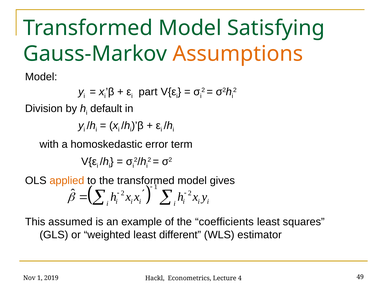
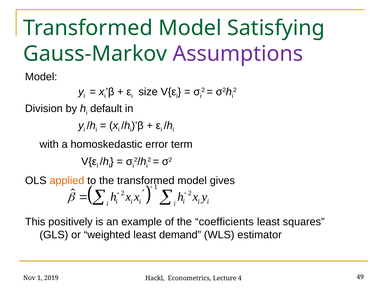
Assumptions colour: orange -> purple (238, 54)
part: part -> size (148, 92)
assumed: assumed -> positively (70, 222)
different: different -> demand (180, 235)
